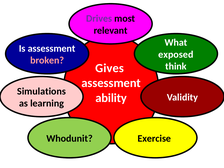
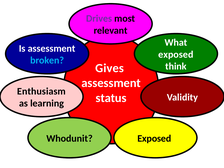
broken colour: pink -> light blue (47, 60)
Simulations: Simulations -> Enthusiasm (41, 91)
ability: ability -> status (111, 98)
Whodunit Exercise: Exercise -> Exposed (154, 138)
